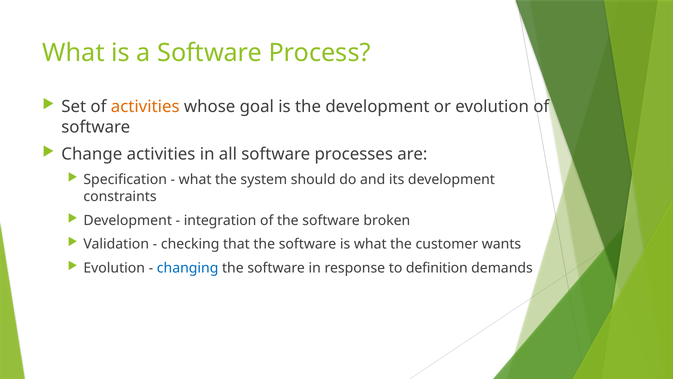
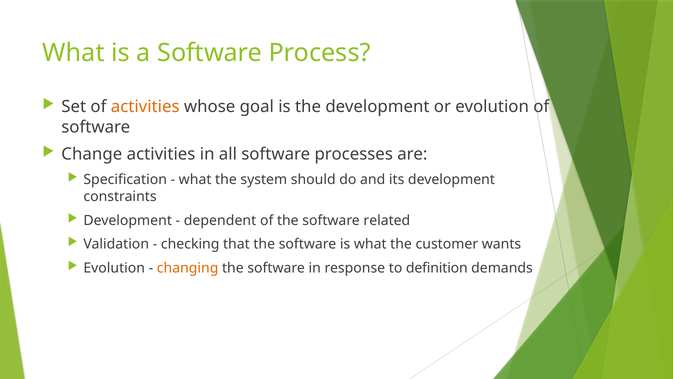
integration: integration -> dependent (220, 220)
broken: broken -> related (387, 220)
changing colour: blue -> orange (188, 268)
